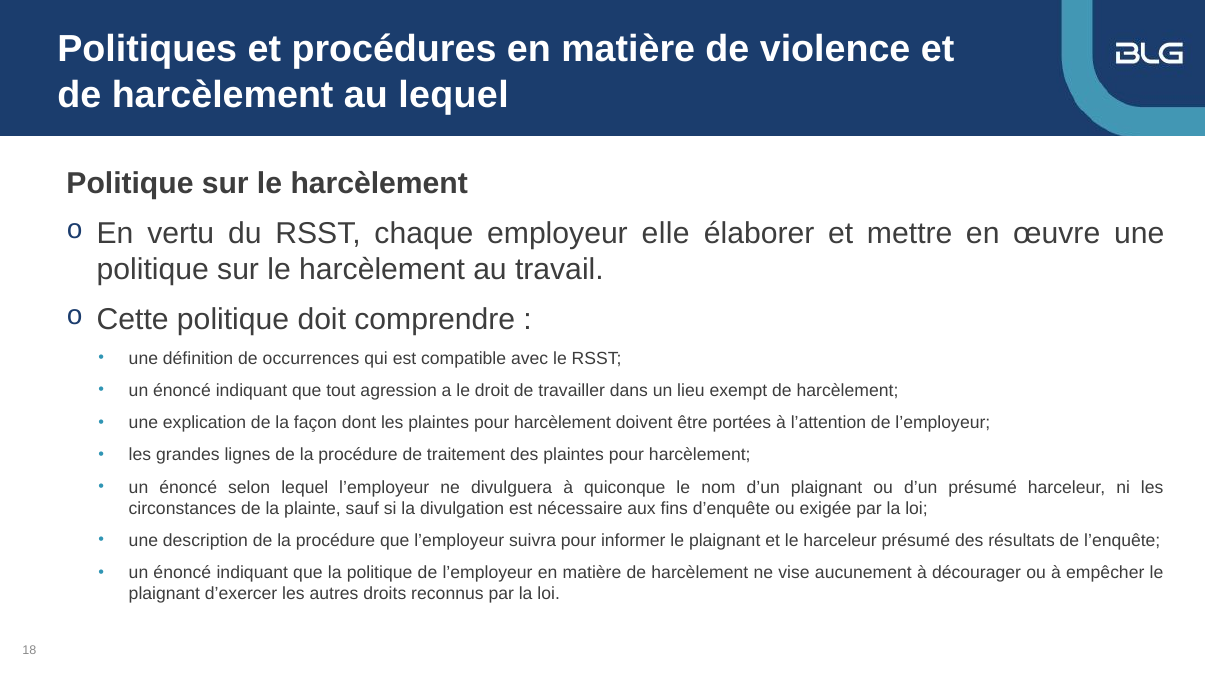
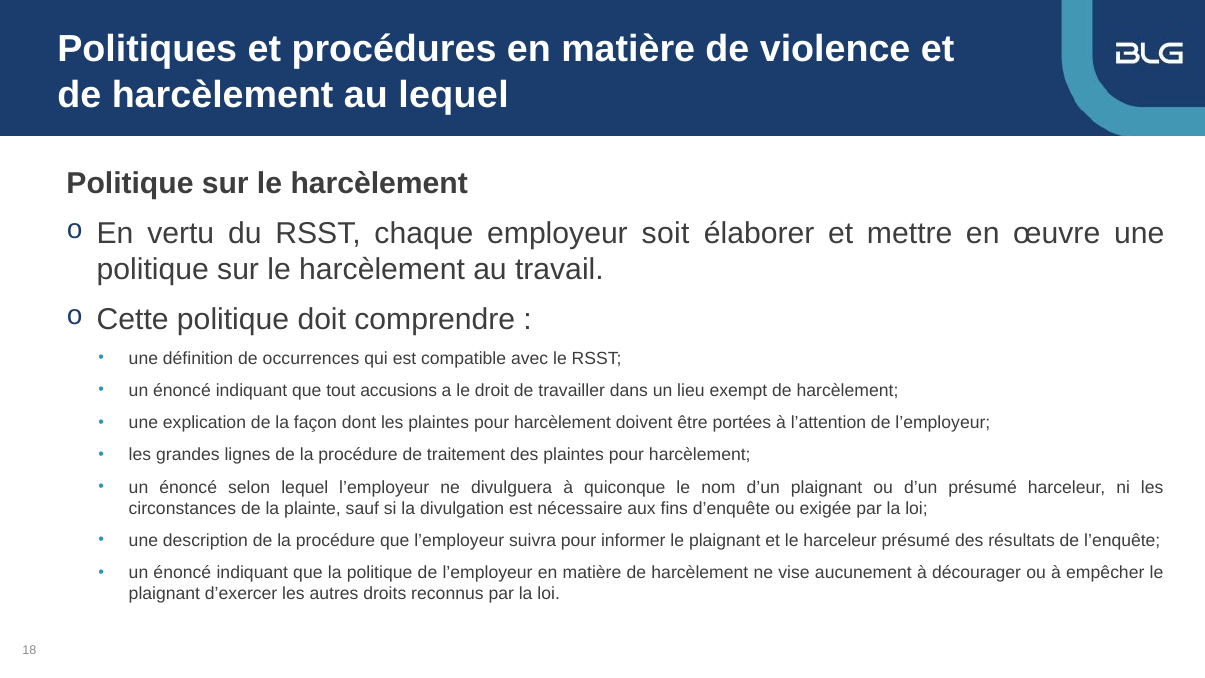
elle: elle -> soit (666, 234)
agression: agression -> accusions (399, 391)
